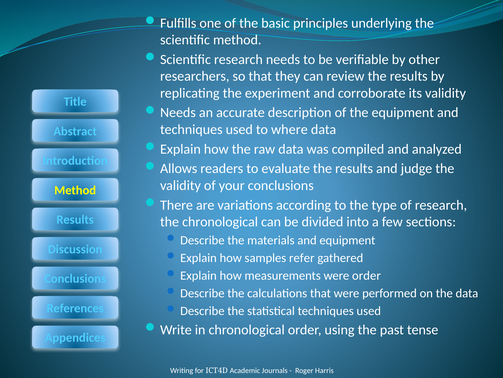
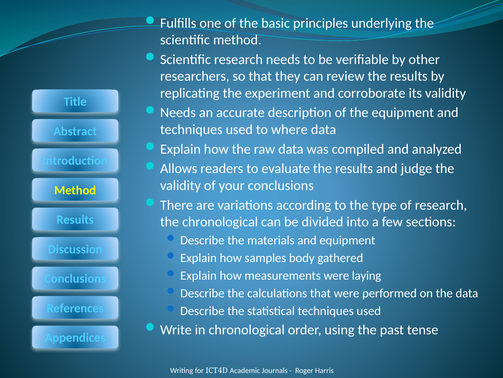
refer: refer -> body (302, 257)
were order: order -> laying (367, 275)
